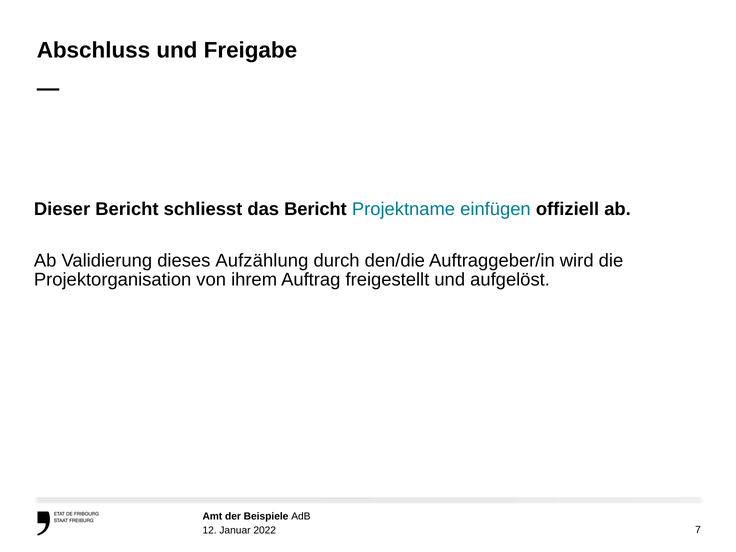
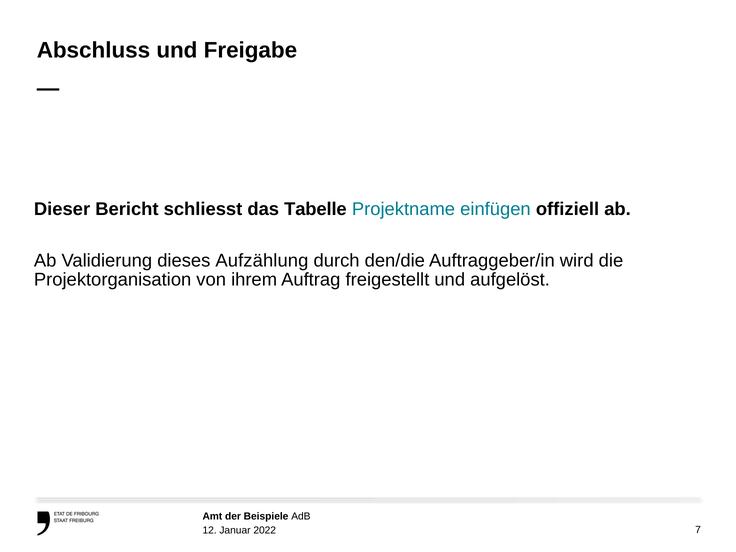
das Bericht: Bericht -> Tabelle (315, 209)
